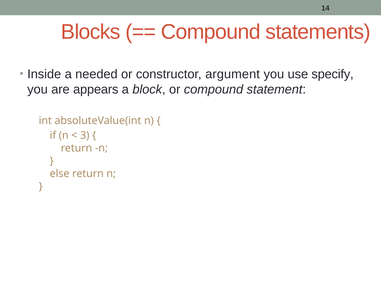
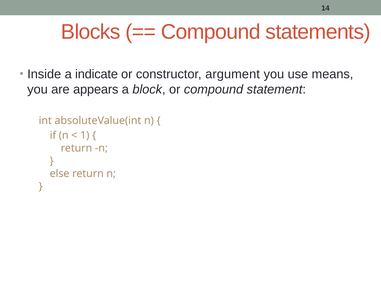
needed: needed -> indicate (97, 74)
specify: specify -> means (332, 74)
3: 3 -> 1 (85, 135)
